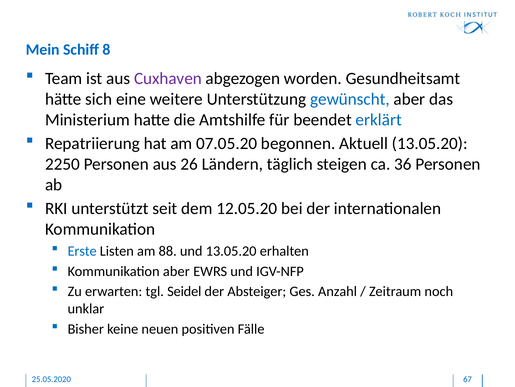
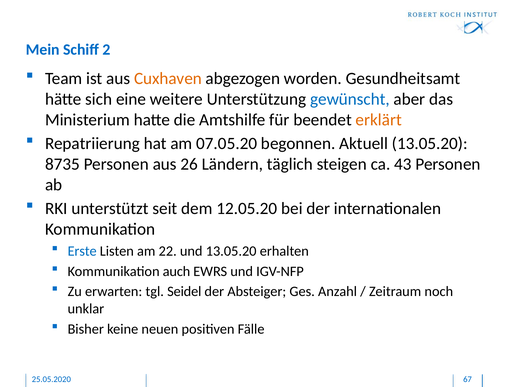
8: 8 -> 2 (106, 50)
Cuxhaven colour: purple -> orange (168, 78)
erklärt colour: blue -> orange (379, 120)
2250: 2250 -> 8735 (62, 164)
36: 36 -> 43 (403, 164)
88: 88 -> 22 (168, 251)
Kommunikation aber: aber -> auch (176, 271)
